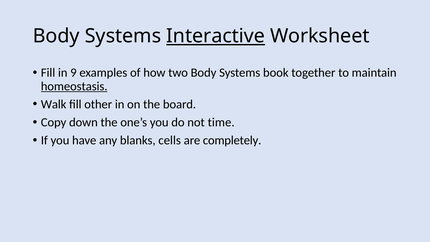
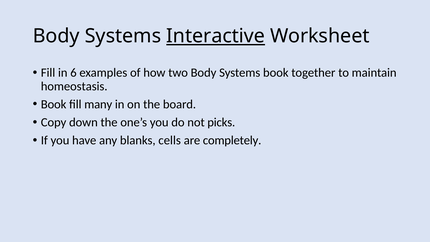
9: 9 -> 6 (73, 73)
homeostasis underline: present -> none (74, 86)
Walk: Walk -> Book (54, 104)
other: other -> many (98, 104)
time: time -> picks (221, 122)
